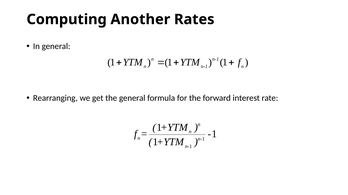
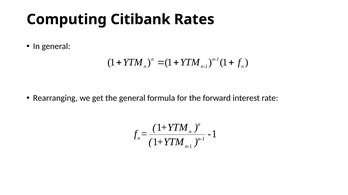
Another: Another -> Citibank (140, 19)
